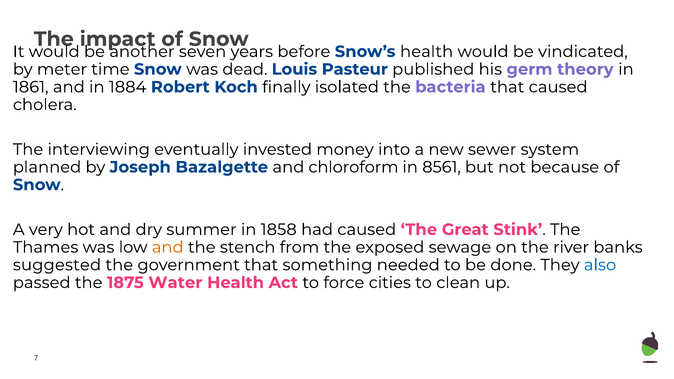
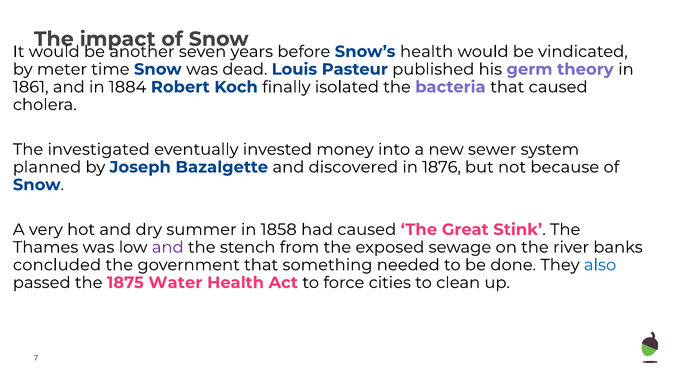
interviewing: interviewing -> investigated (99, 149)
chloroform: chloroform -> discovered (353, 167)
8561: 8561 -> 1876 (442, 167)
and colour: orange -> purple (168, 247)
suggested: suggested -> concluded (57, 265)
